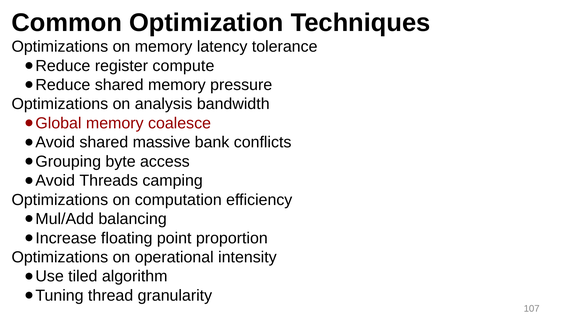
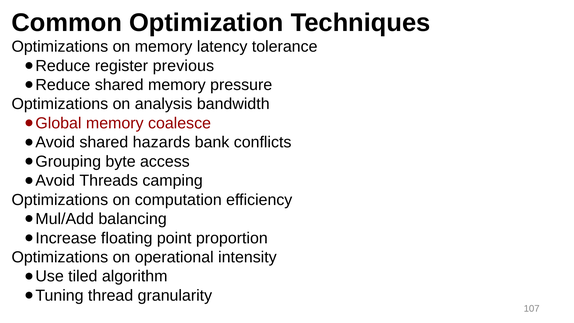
compute: compute -> previous (183, 66)
massive: massive -> hazards (161, 142)
